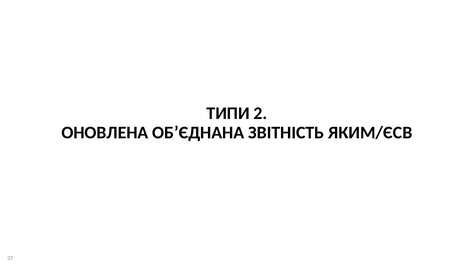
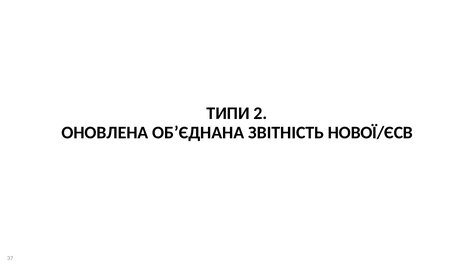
ЯКИМ/ЄСВ: ЯКИМ/ЄСВ -> НОВОЇ/ЄСВ (370, 133)
